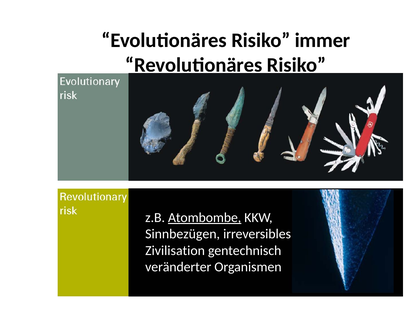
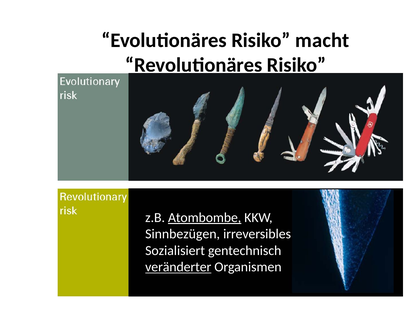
immer: immer -> macht (322, 40)
Zivilisation: Zivilisation -> Sozialisiert (175, 251)
veränderter underline: none -> present (178, 267)
